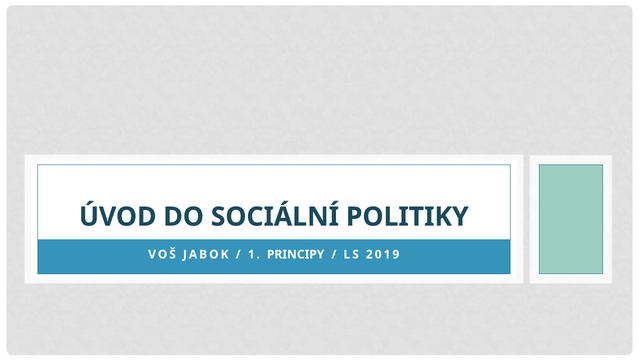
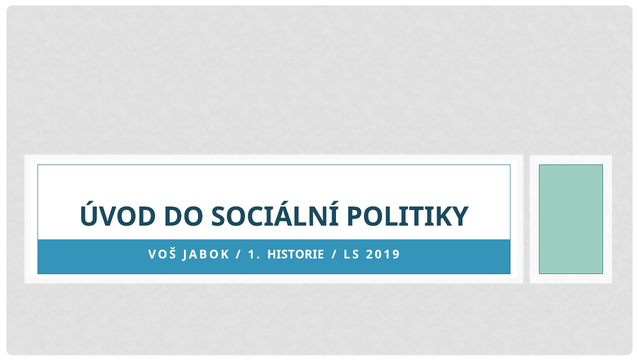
PRINCIPY: PRINCIPY -> HISTORIE (296, 254)
